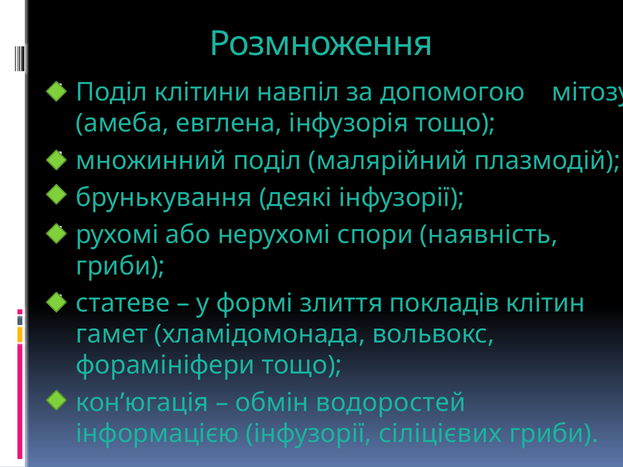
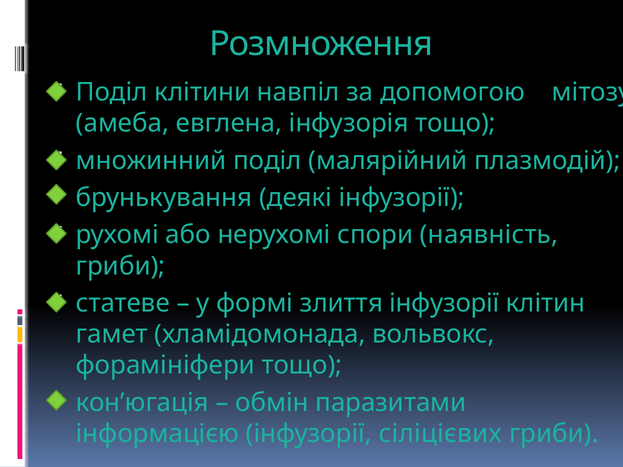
злиття покладів: покладів -> інфузорії (444, 303)
водоростей: водоростей -> паразитами (391, 403)
